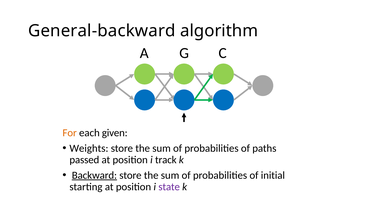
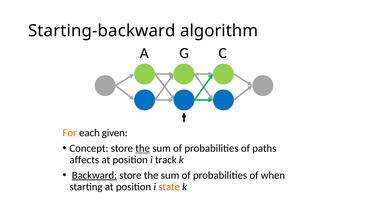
General-backward: General-backward -> Starting-backward (102, 31)
Weights: Weights -> Concept (89, 148)
the underline: none -> present (143, 148)
passed: passed -> affects (84, 160)
initial: initial -> when (273, 175)
state colour: purple -> orange (169, 187)
